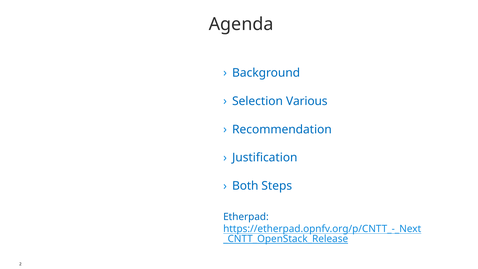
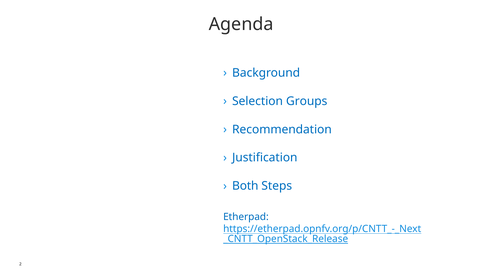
Various: Various -> Groups (307, 101)
